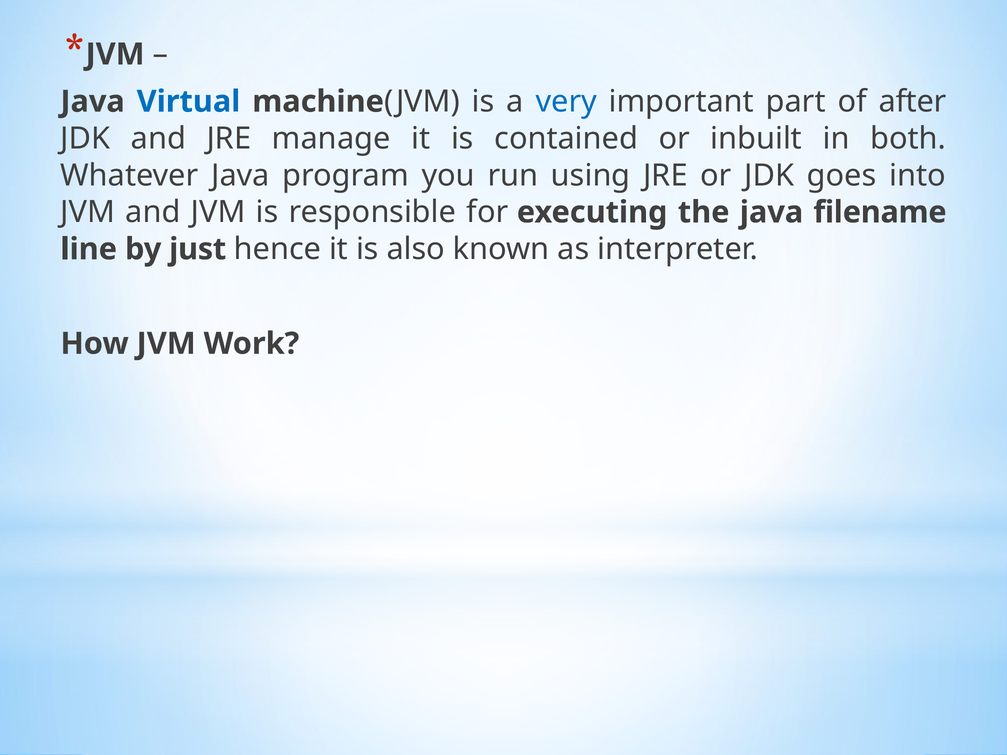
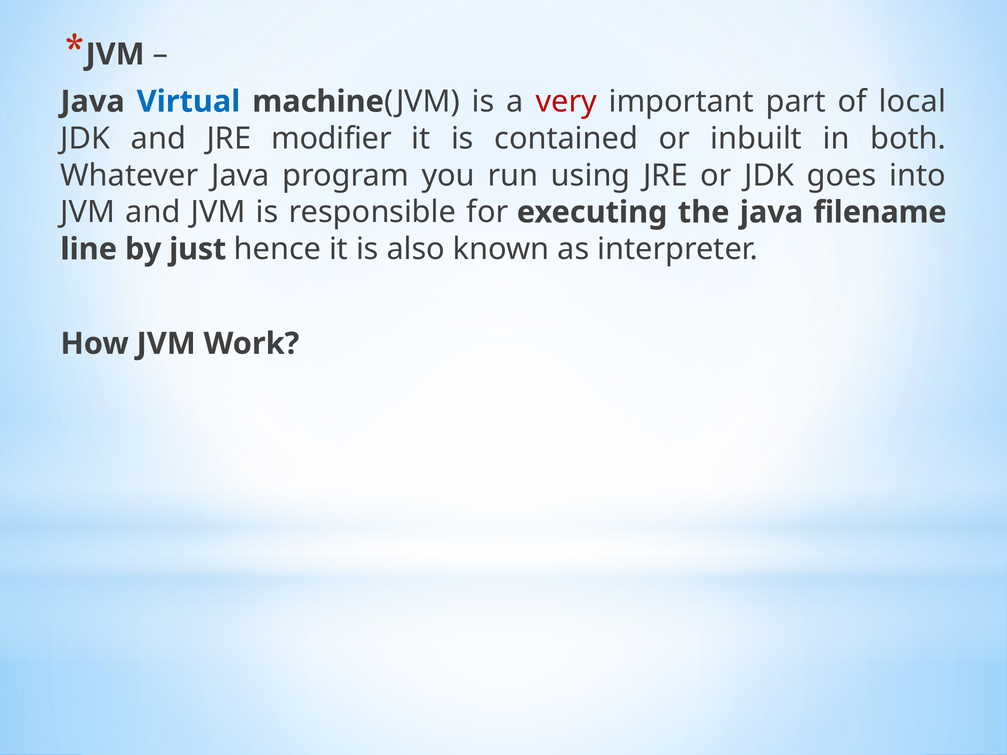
very colour: blue -> red (566, 102)
after: after -> local (912, 102)
manage: manage -> modifier (331, 139)
